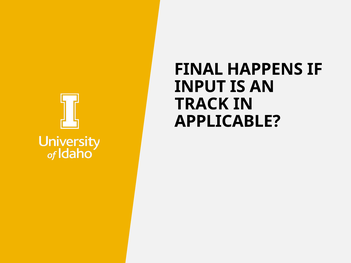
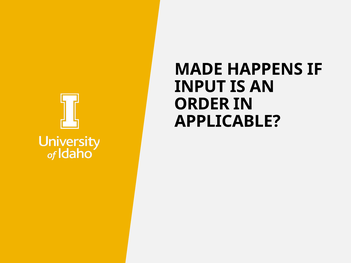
FINAL: FINAL -> MADE (199, 69)
TRACK: TRACK -> ORDER (202, 104)
